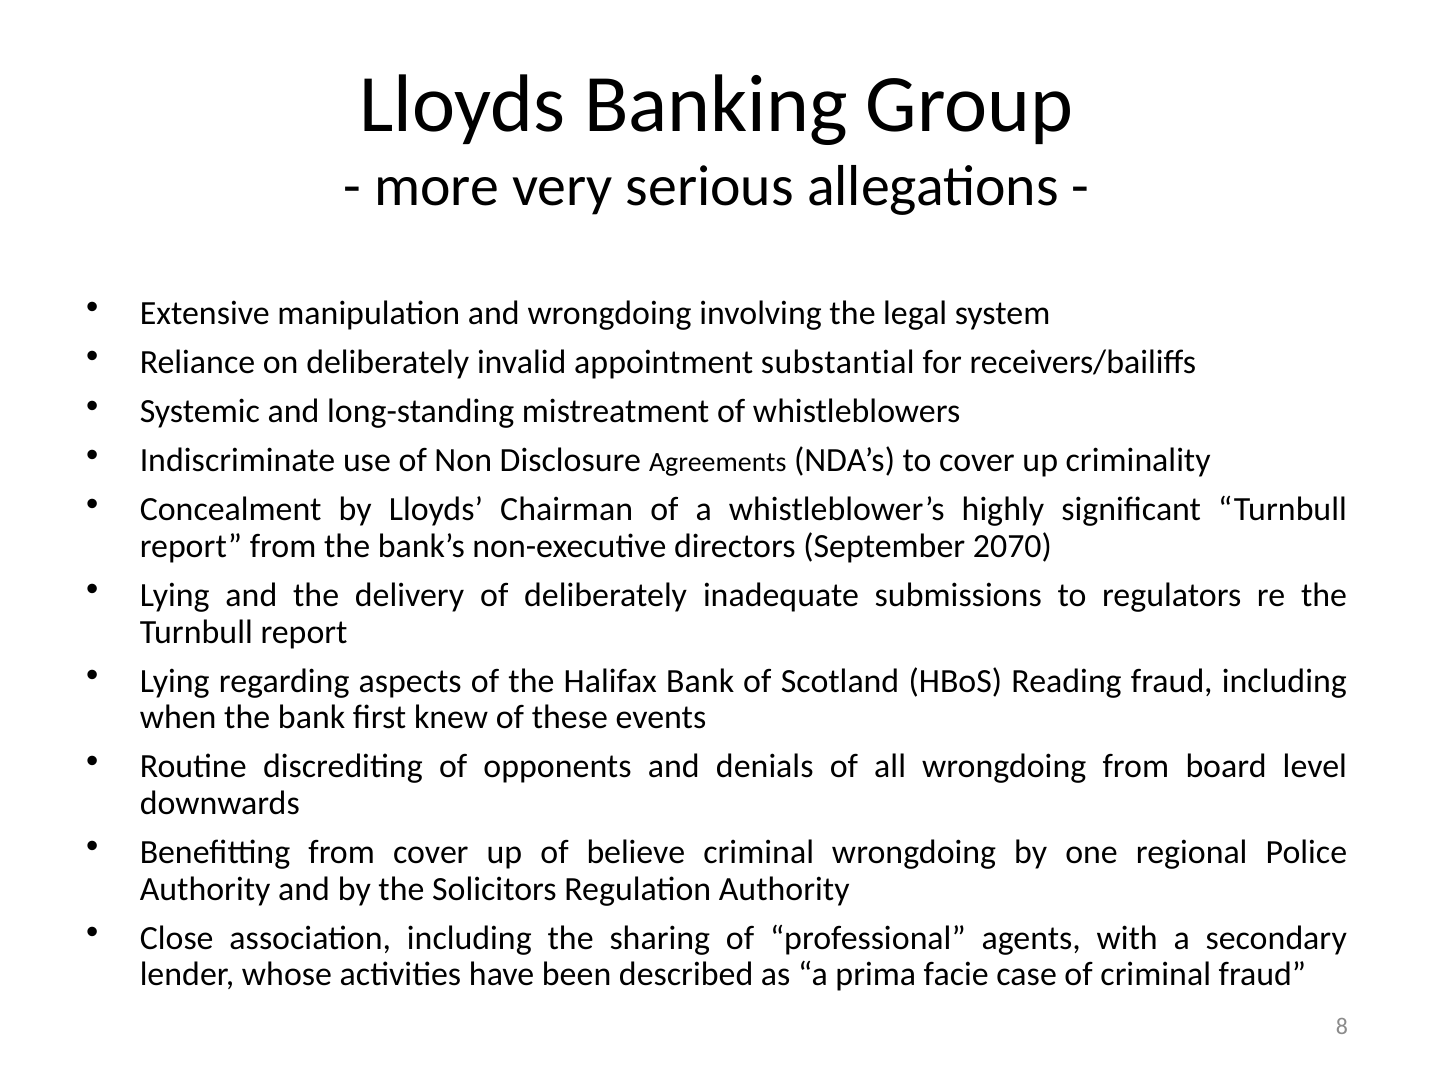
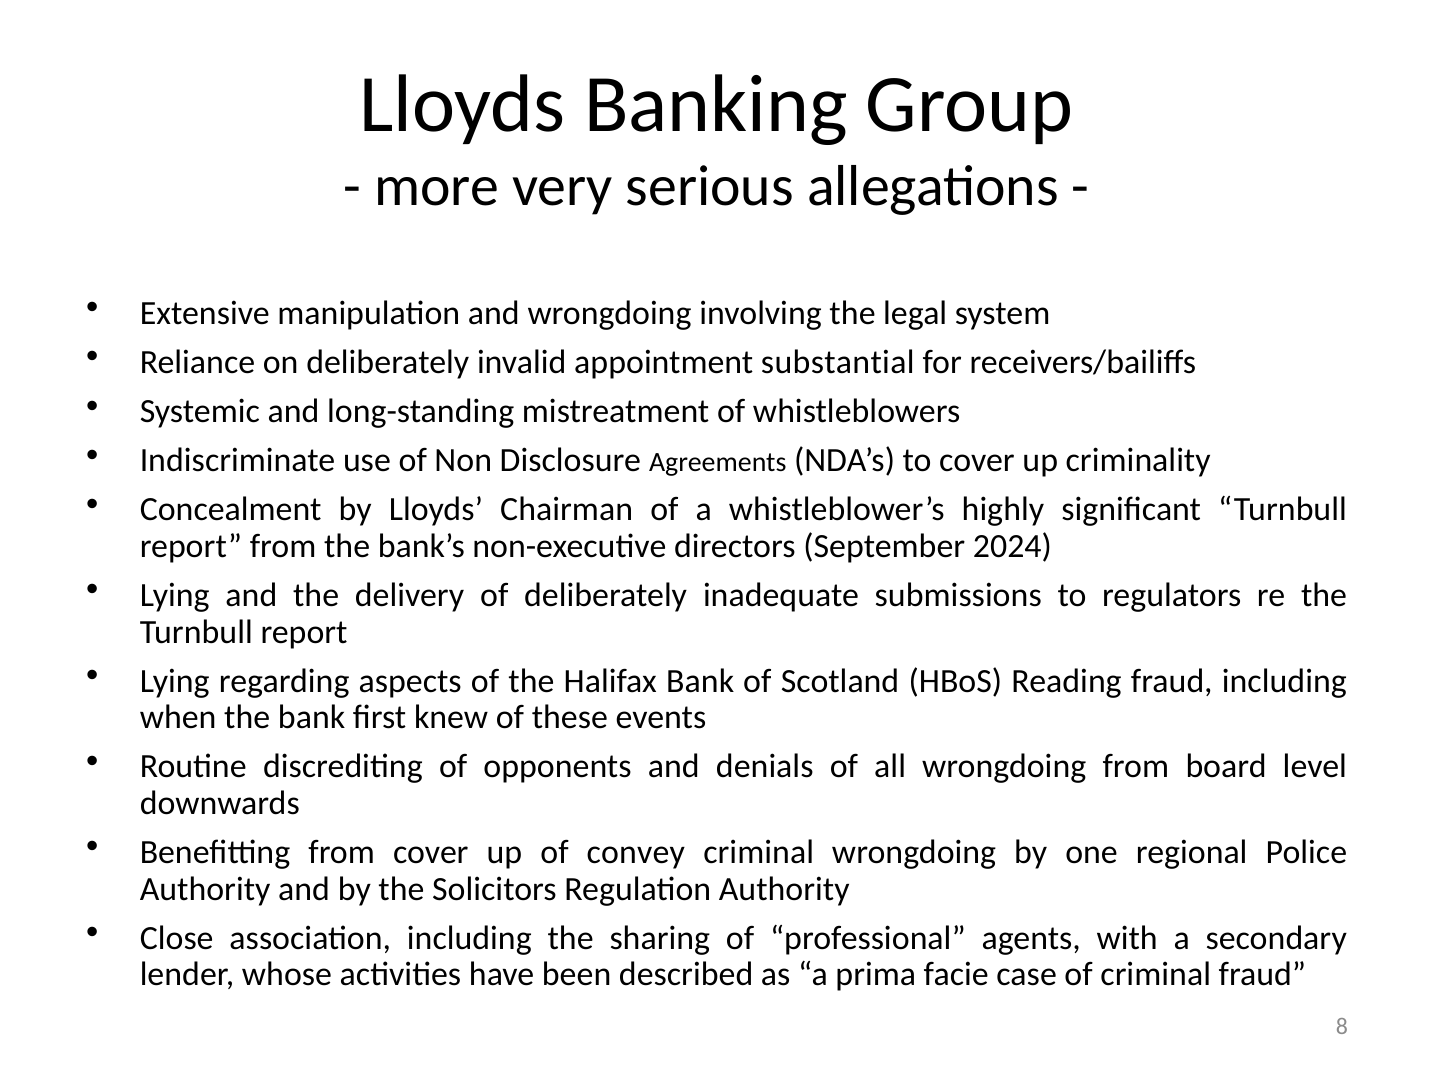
2070: 2070 -> 2024 (1012, 547)
believe: believe -> convey (636, 853)
